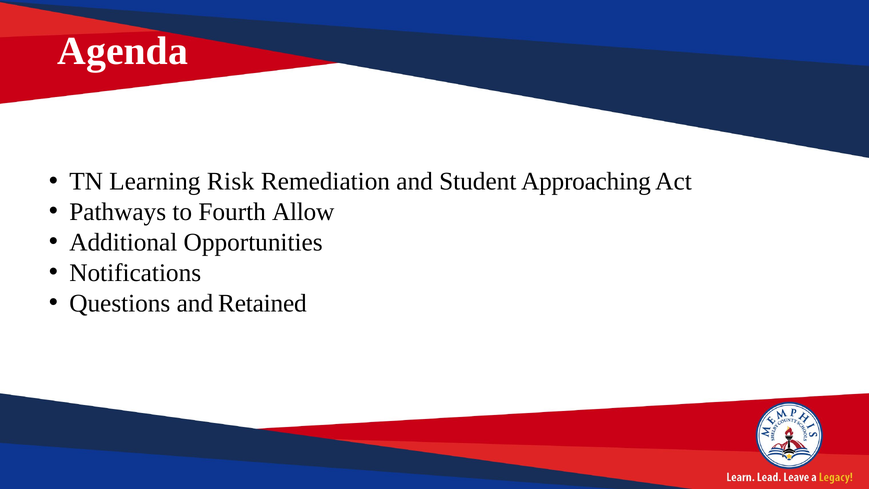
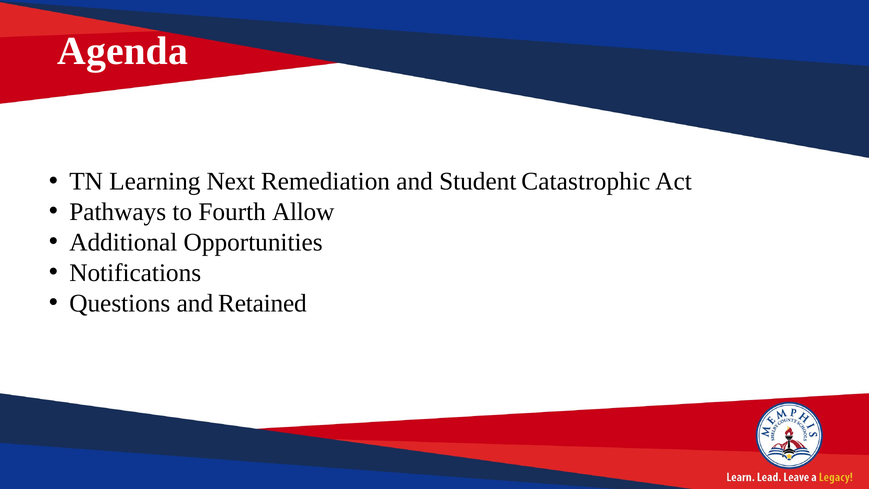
Risk: Risk -> Next (231, 181)
Approaching: Approaching -> Catastrophic (586, 181)
